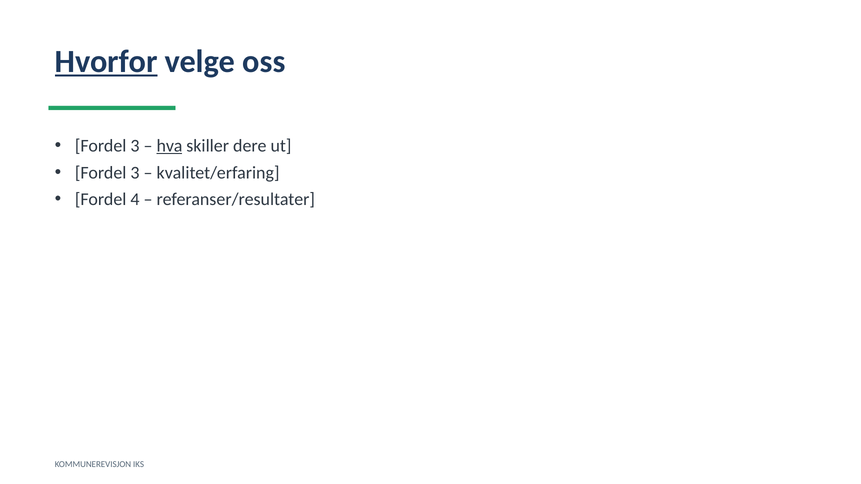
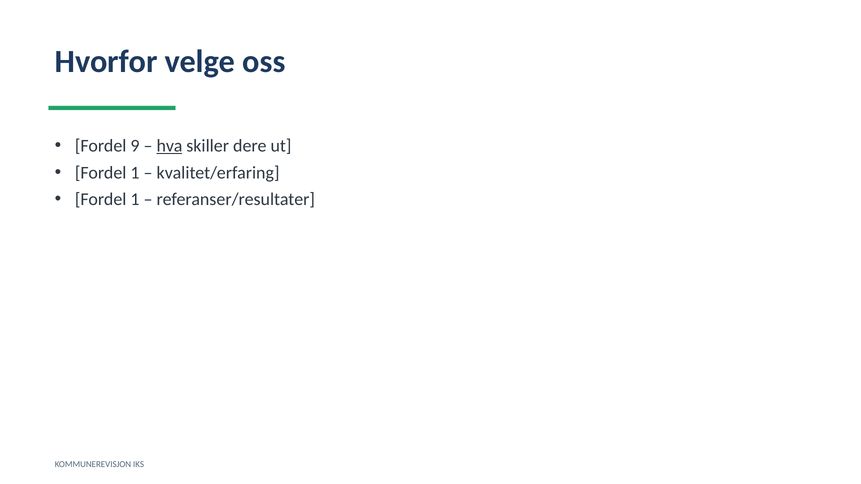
Hvorfor underline: present -> none (106, 61)
3: 3 -> 9 (135, 146)
3: 3 -> 1 (135, 173)
4: 4 -> 1 (135, 200)
